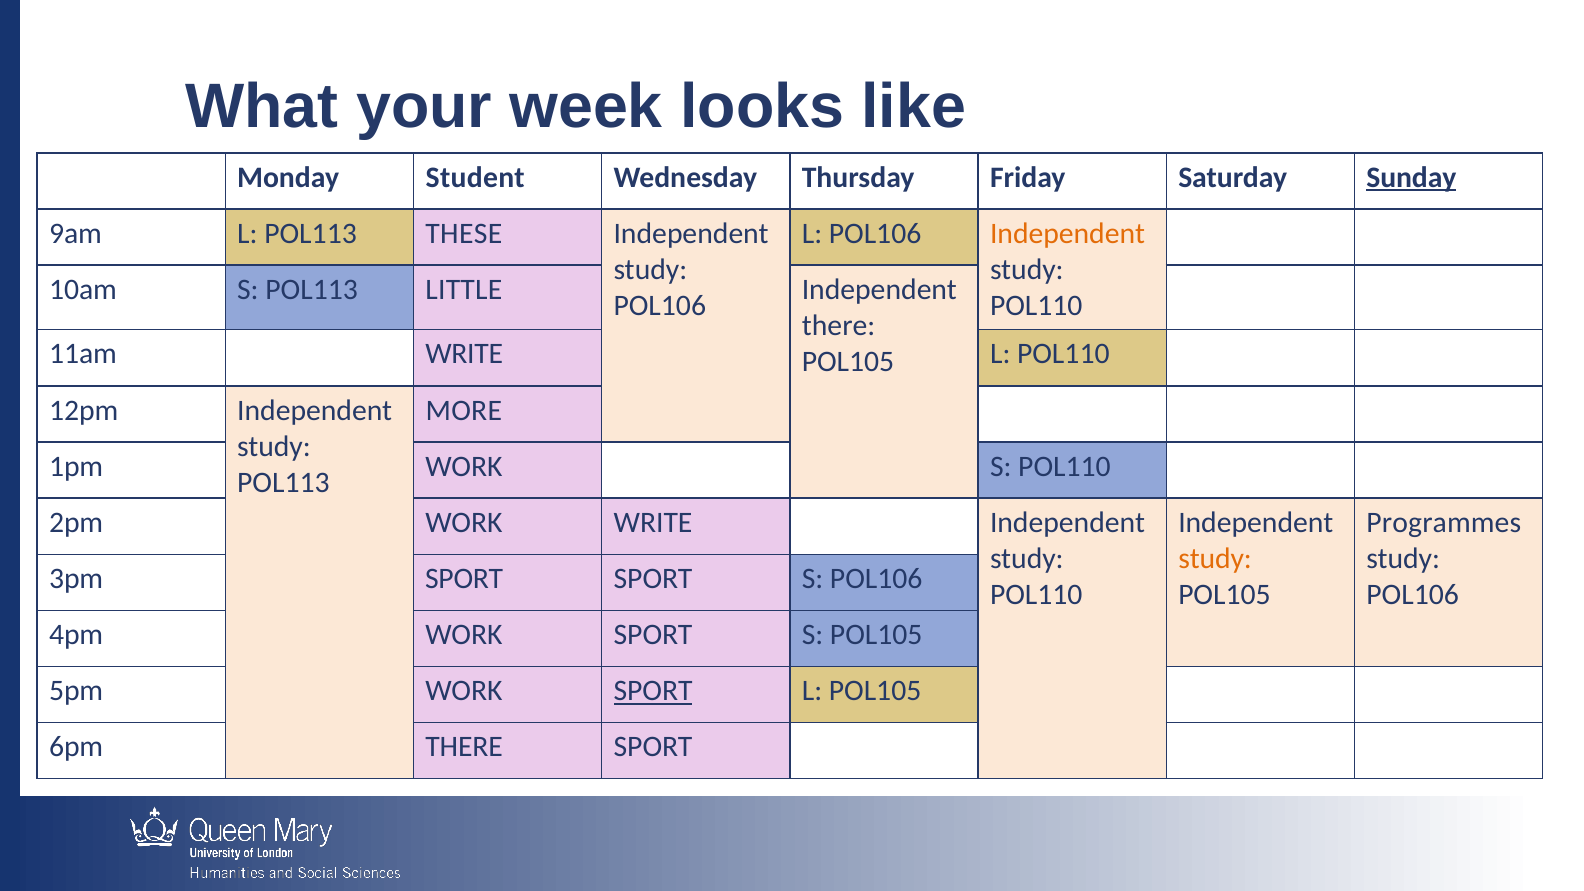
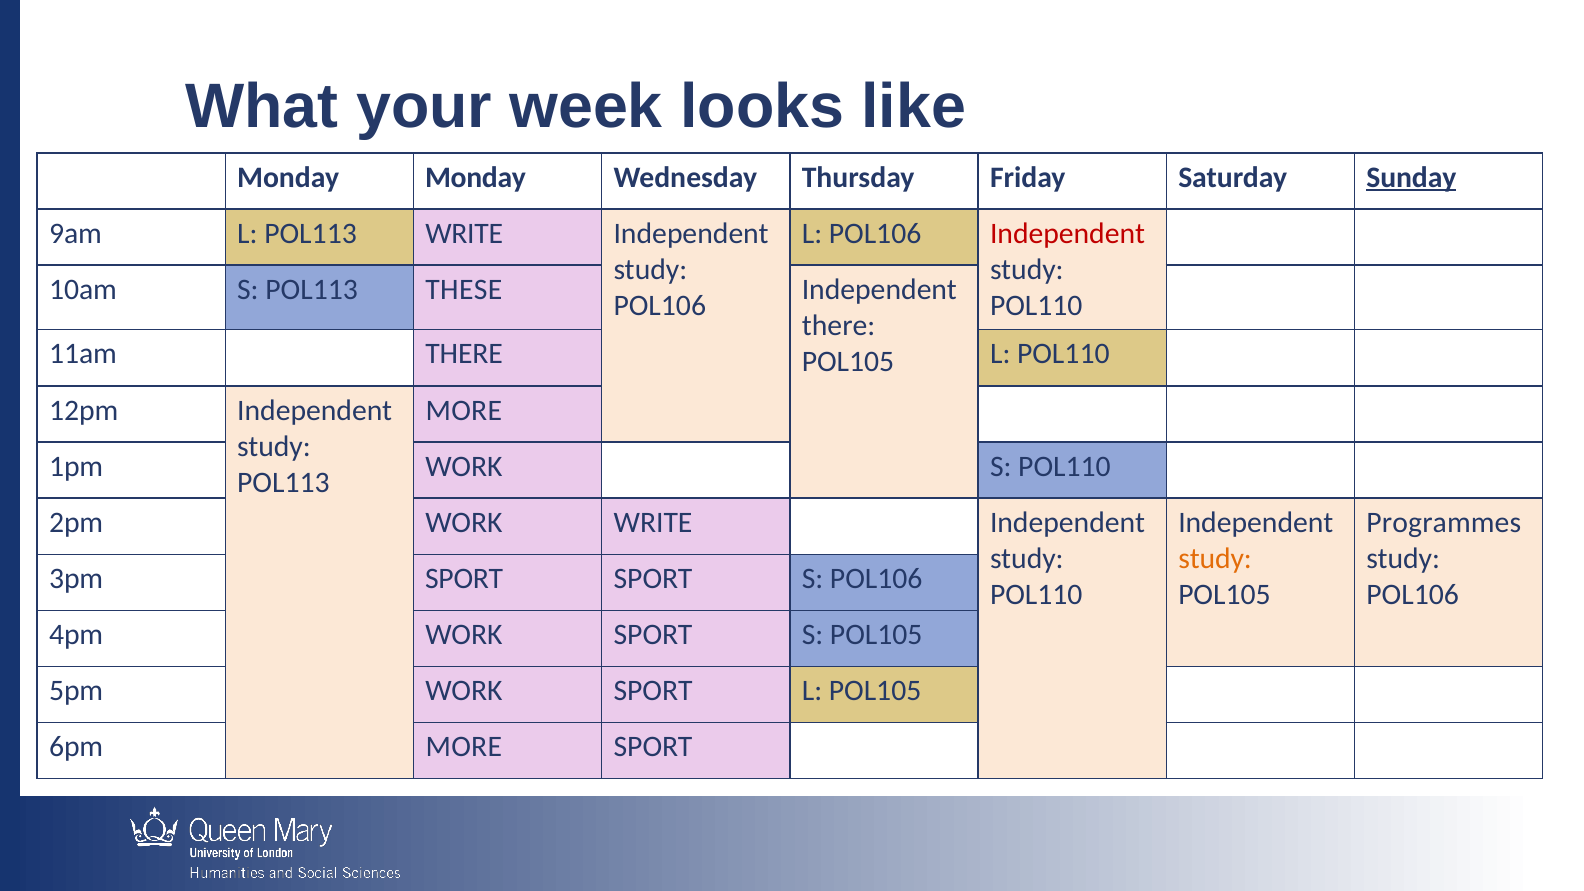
Monday Student: Student -> Monday (476, 177)
POL113 THESE: THESE -> WRITE (464, 234)
Independent colour: orange -> red (1068, 234)
LITTLE: LITTLE -> THESE (464, 290)
11am WRITE: WRITE -> THERE (464, 354)
SPORT underline: present -> none (653, 691)
6pm THERE: THERE -> MORE (464, 747)
